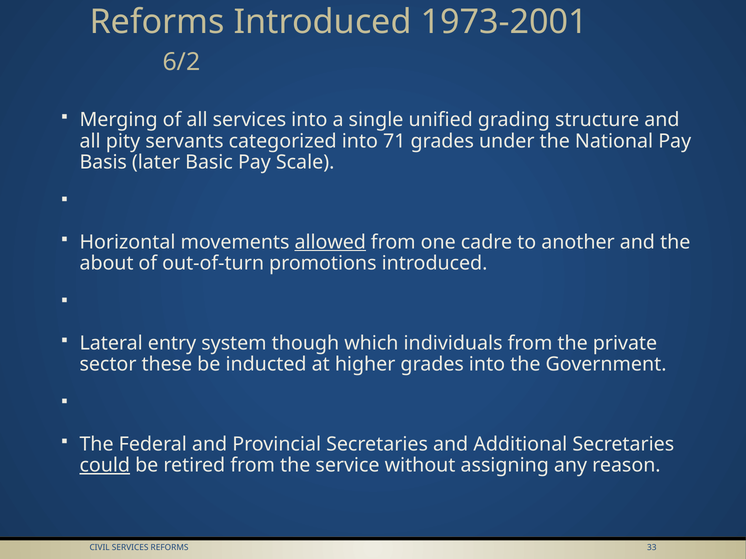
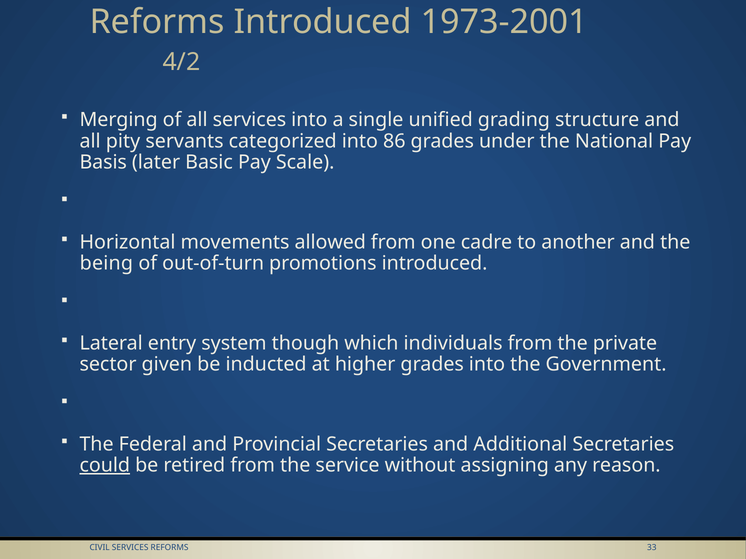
6/2: 6/2 -> 4/2 (181, 62)
71: 71 -> 86 (394, 141)
allowed underline: present -> none (330, 242)
about: about -> being (106, 264)
these: these -> given (167, 365)
